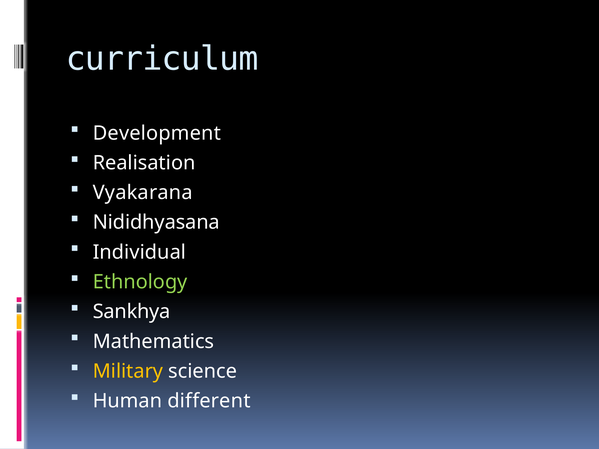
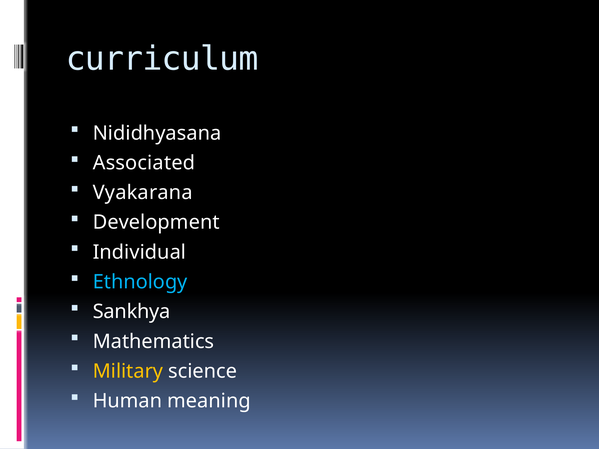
Development: Development -> Nididhyasana (157, 133)
Realisation: Realisation -> Associated (144, 163)
Nididhyasana: Nididhyasana -> Development (156, 223)
Ethnology colour: light green -> light blue (140, 282)
different: different -> meaning (209, 401)
